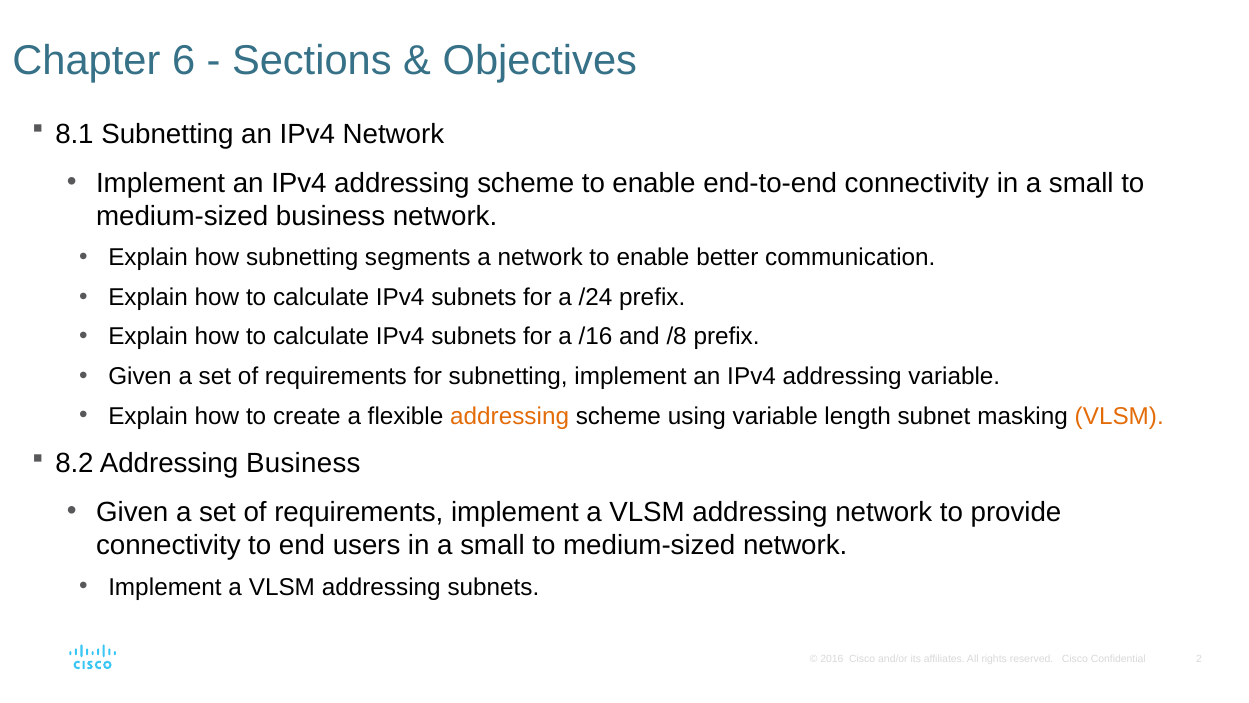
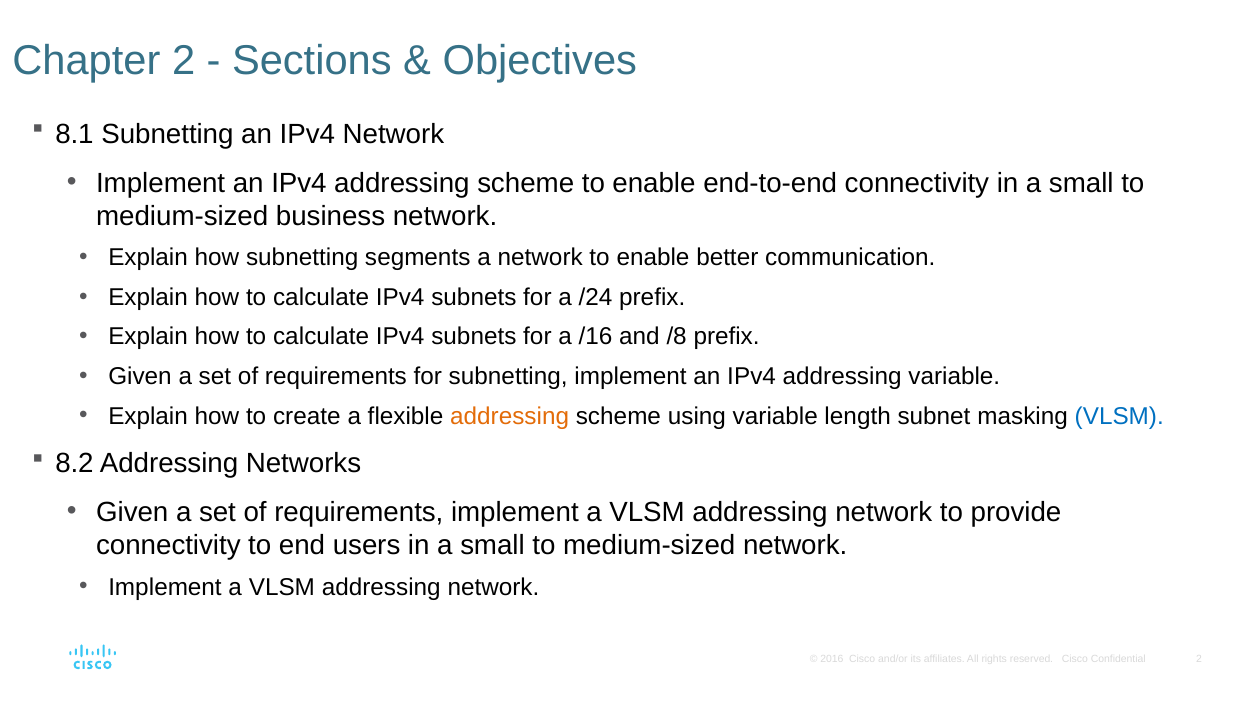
Chapter 6: 6 -> 2 (184, 60)
VLSM colour: orange -> blue (1119, 416)
Addressing Business: Business -> Networks (304, 463)
subnets: subnets -> network (493, 587)
